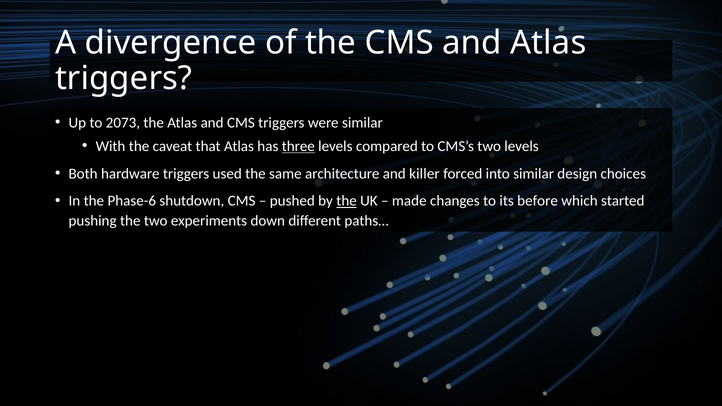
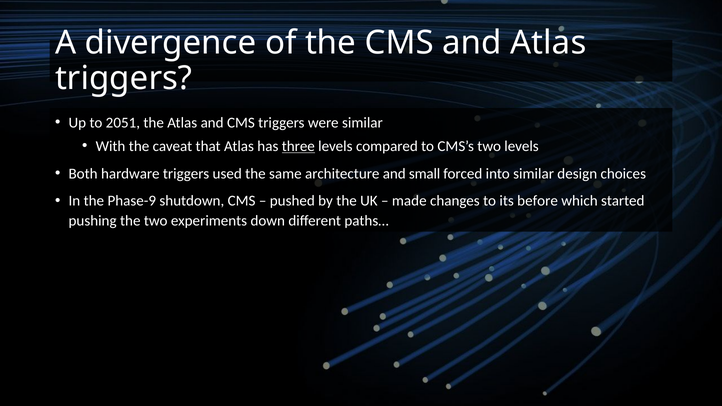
2073: 2073 -> 2051 (123, 123)
killer: killer -> small (425, 174)
Phase-6: Phase-6 -> Phase-9 (132, 201)
the underline: present -> none (347, 201)
